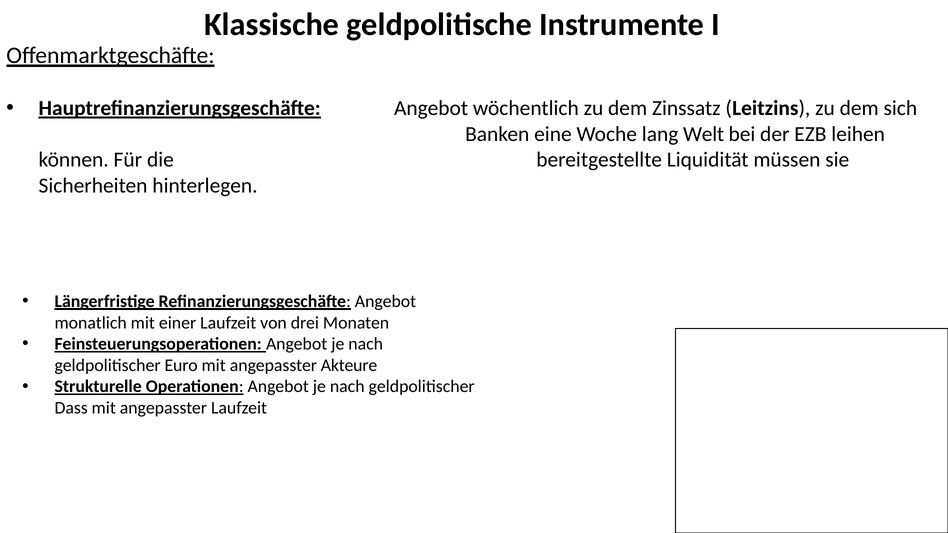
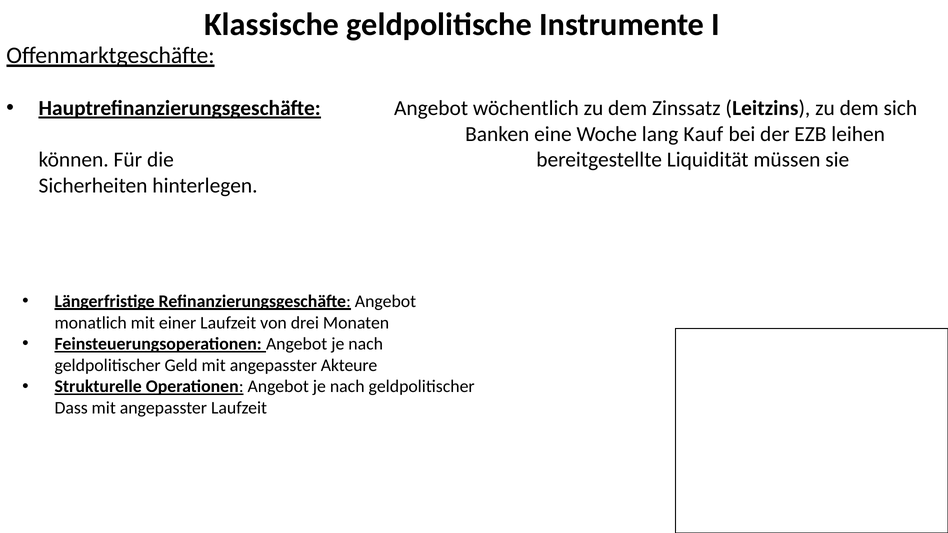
Welt: Welt -> Kauf (703, 134)
Euro: Euro -> Geld (181, 365)
